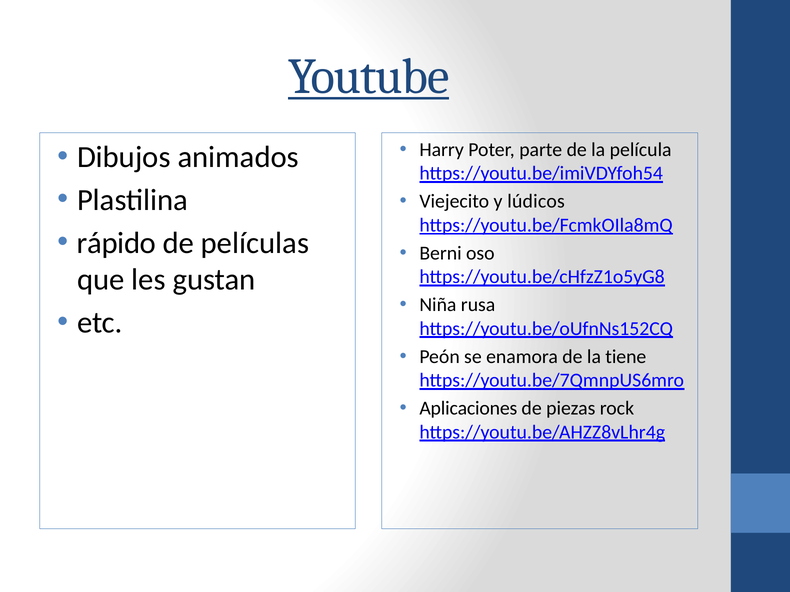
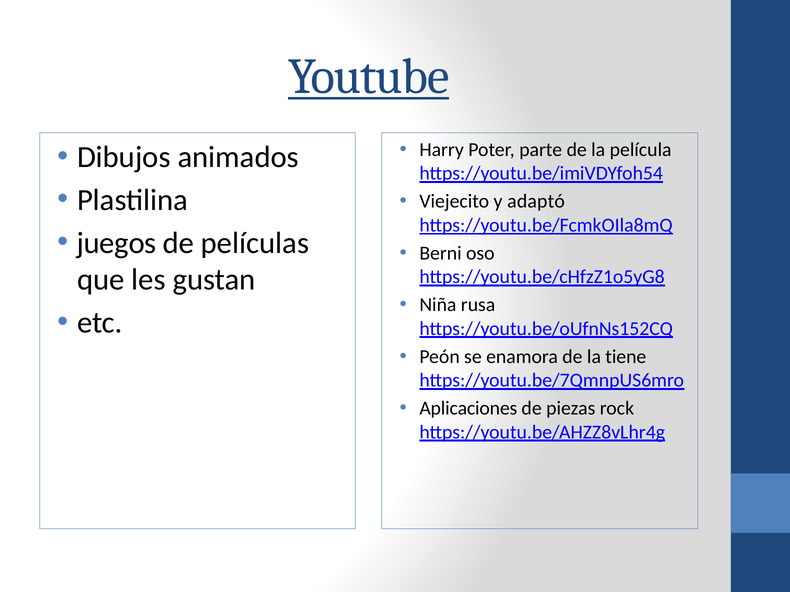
lúdicos: lúdicos -> adaptó (536, 202)
rápido: rápido -> juegos (116, 243)
